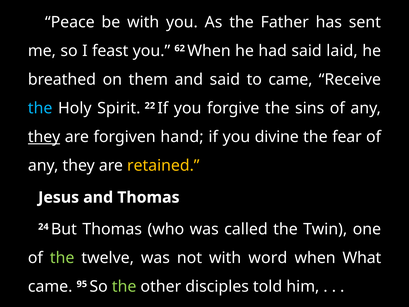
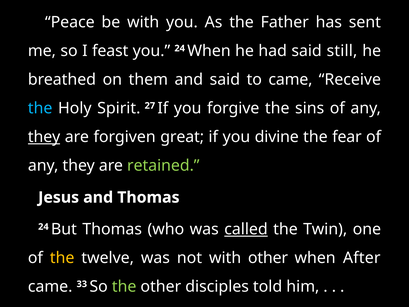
you 62: 62 -> 24 (180, 48)
laid: laid -> still (342, 51)
22: 22 -> 27 (150, 106)
hand: hand -> great (182, 137)
retained colour: yellow -> light green (163, 165)
called underline: none -> present (246, 229)
the colour: light green -> yellow (62, 258)
with word: word -> other (268, 258)
What: What -> After (362, 258)
95: 95 -> 33 (82, 284)
